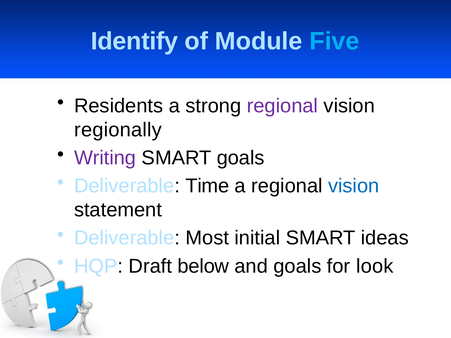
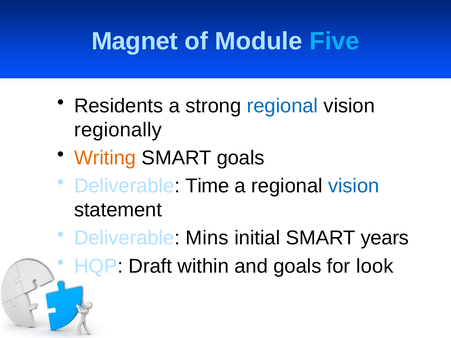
Identify: Identify -> Magnet (135, 41)
regional colour: purple -> blue (282, 106)
Writing colour: purple -> orange (105, 158)
Most: Most -> Mins (207, 238)
ideas: ideas -> years (385, 238)
below: below -> within (203, 266)
